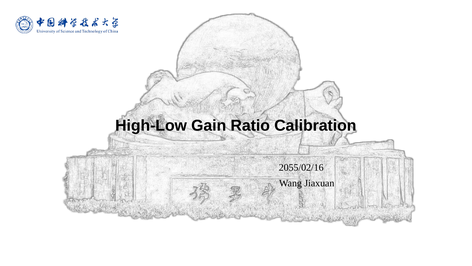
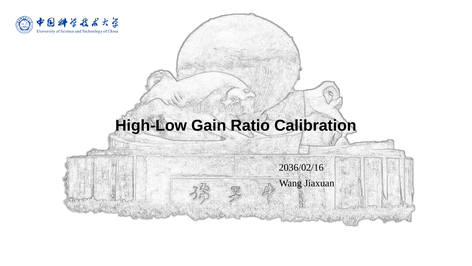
2055/02/16: 2055/02/16 -> 2036/02/16 (301, 167)
